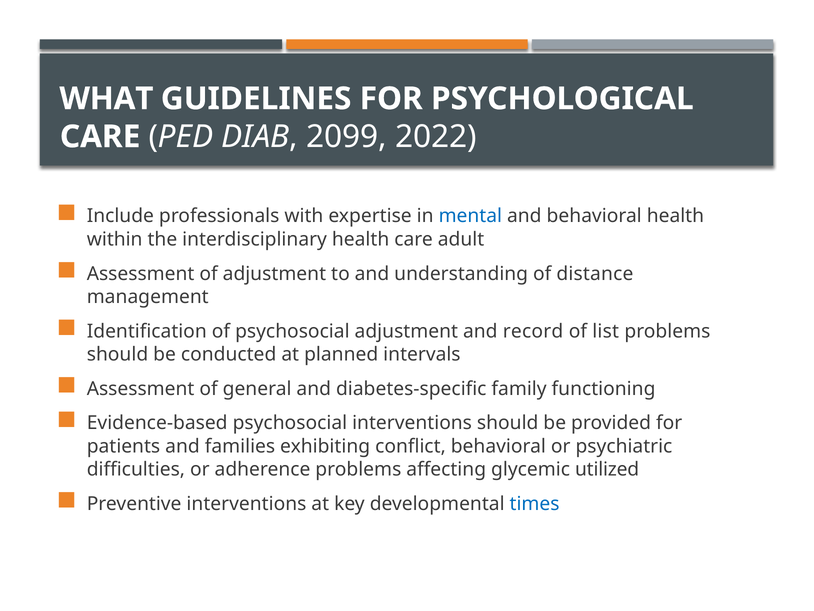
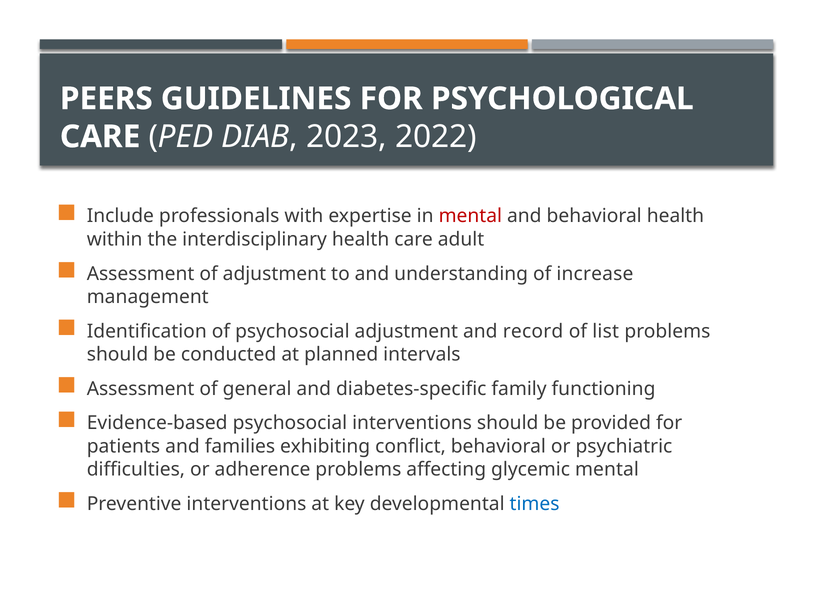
WHAT: WHAT -> PEERS (106, 99)
2099: 2099 -> 2023 (346, 137)
mental colour: blue -> red (470, 216)
distance: distance -> increase (595, 273)
glycemic utilized: utilized -> mental (607, 469)
